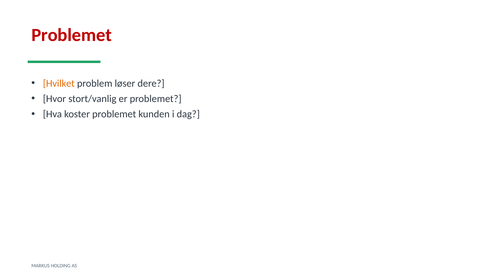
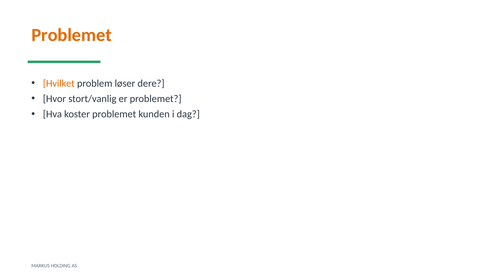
Problemet colour: red -> orange (72, 35)
